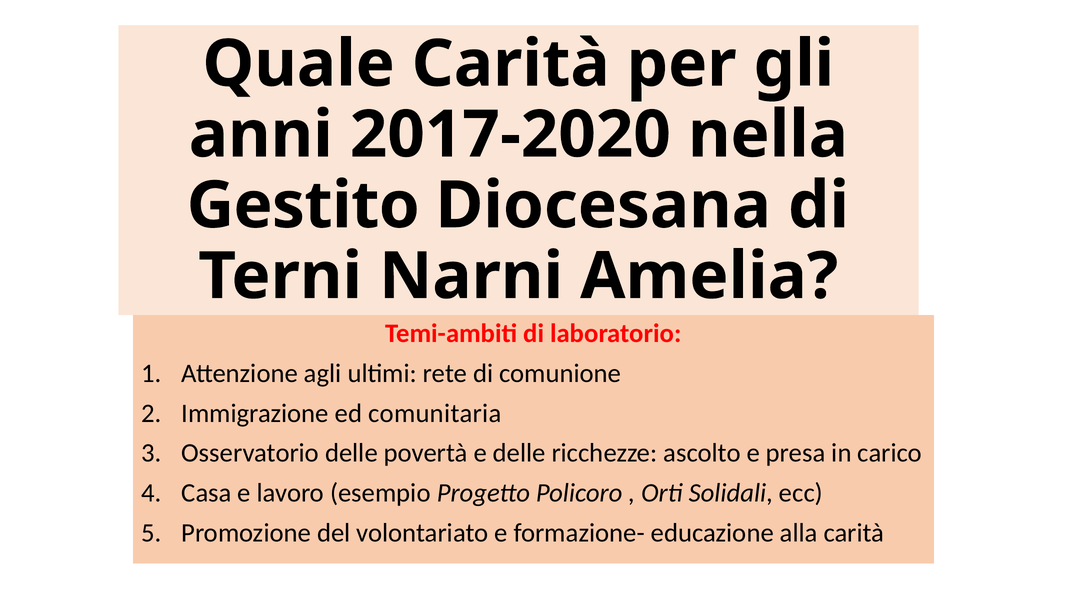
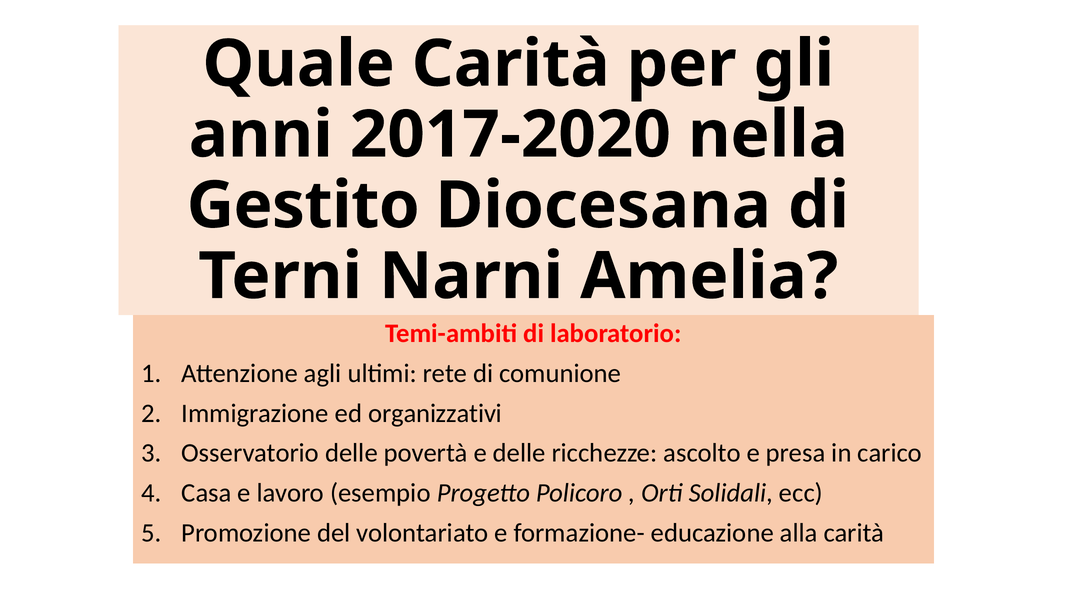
comunitaria: comunitaria -> organizzativi (435, 413)
